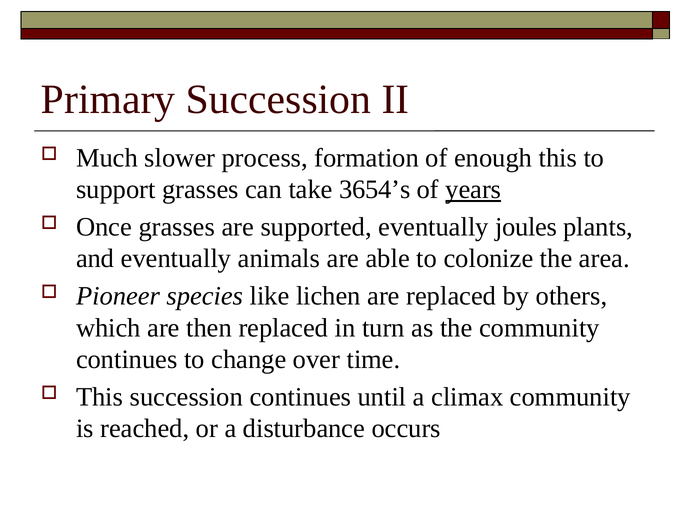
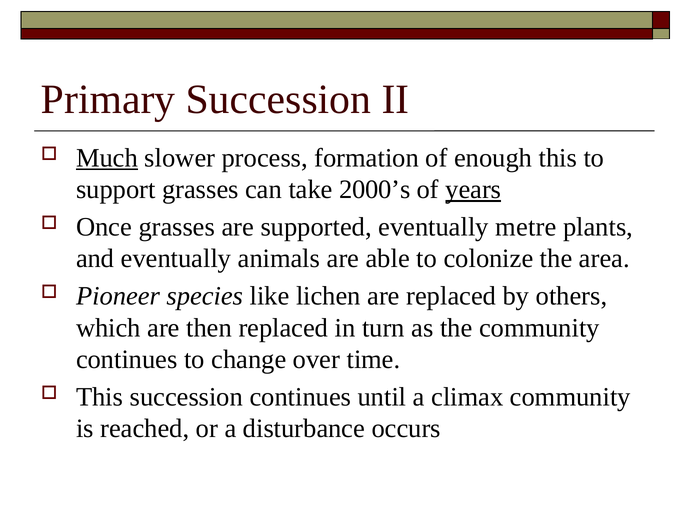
Much underline: none -> present (107, 158)
3654’s: 3654’s -> 2000’s (375, 190)
joules: joules -> metre (526, 227)
